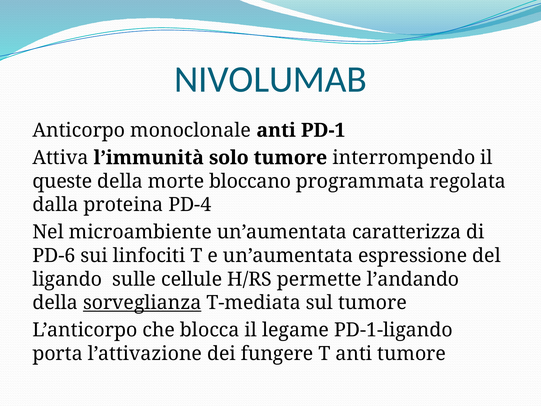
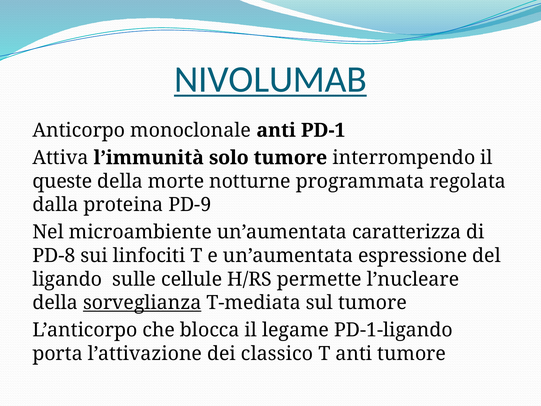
NIVOLUMAB underline: none -> present (270, 79)
bloccano: bloccano -> notturne (250, 181)
PD-4: PD-4 -> PD-9 (190, 205)
PD-6: PD-6 -> PD-8 (54, 256)
l’andando: l’andando -> l’nucleare (413, 279)
fungere: fungere -> classico (277, 353)
